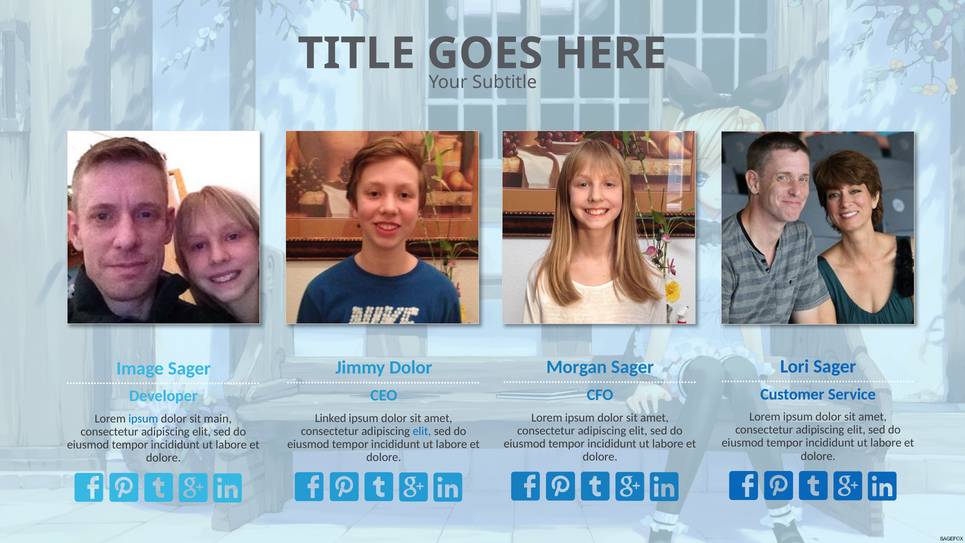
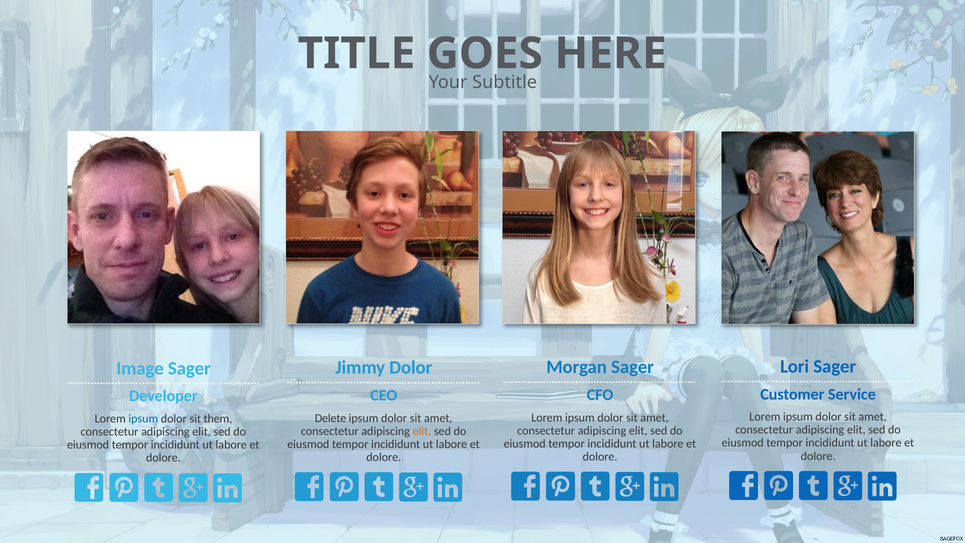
Linked: Linked -> Delete (331, 418)
main: main -> them (218, 419)
elit colour: blue -> orange (422, 431)
